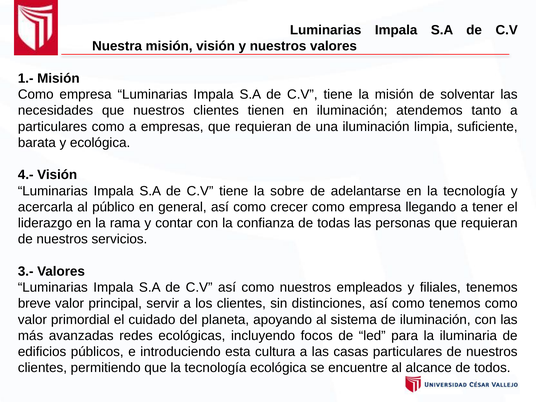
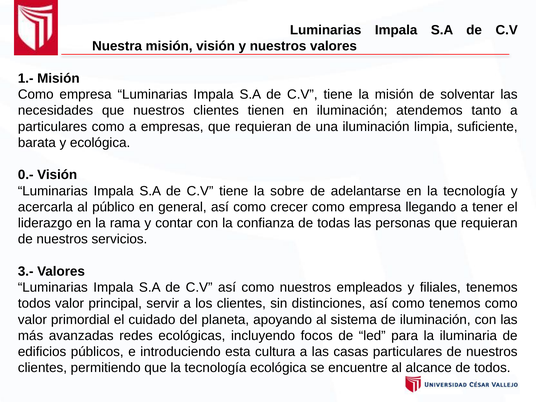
4.-: 4.- -> 0.- (26, 175)
breve: breve -> todos (34, 304)
